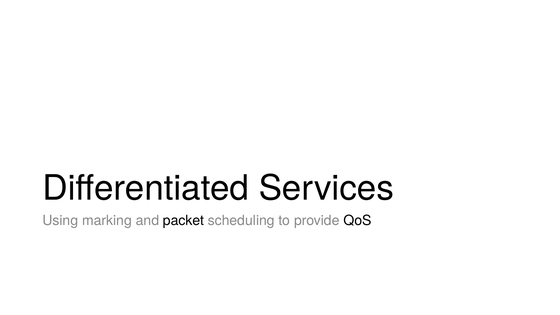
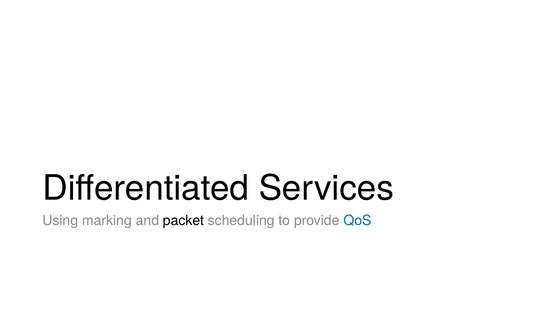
QoS colour: black -> blue (357, 220)
